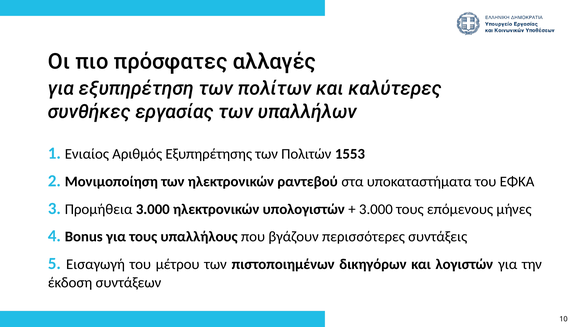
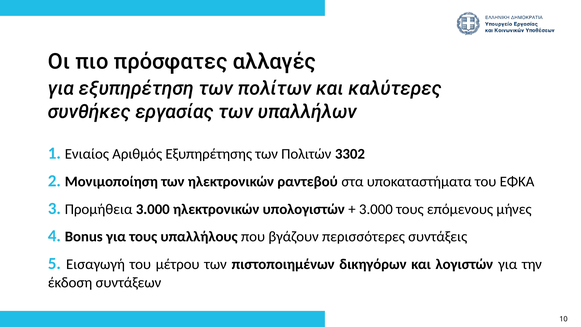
1553: 1553 -> 3302 (350, 154)
